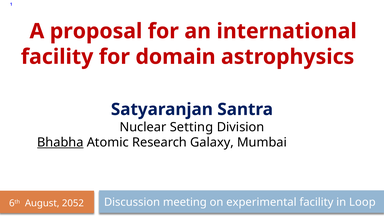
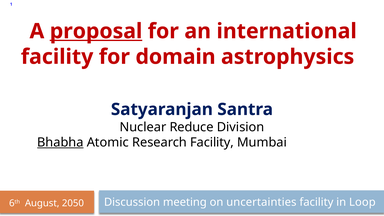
proposal underline: none -> present (96, 31)
Setting: Setting -> Reduce (192, 127)
Research Galaxy: Galaxy -> Facility (212, 142)
experimental: experimental -> uncertainties (261, 202)
2052: 2052 -> 2050 (73, 203)
